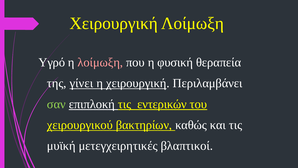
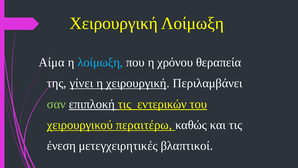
Υγρό: Υγρό -> Αίμα (52, 62)
λοίμωξη colour: pink -> light blue (100, 62)
φυσική: φυσική -> χρόνου (175, 62)
βακτηρίων: βακτηρίων -> περαιτέρω (144, 125)
μυϊκή: μυϊκή -> ένεση (61, 146)
